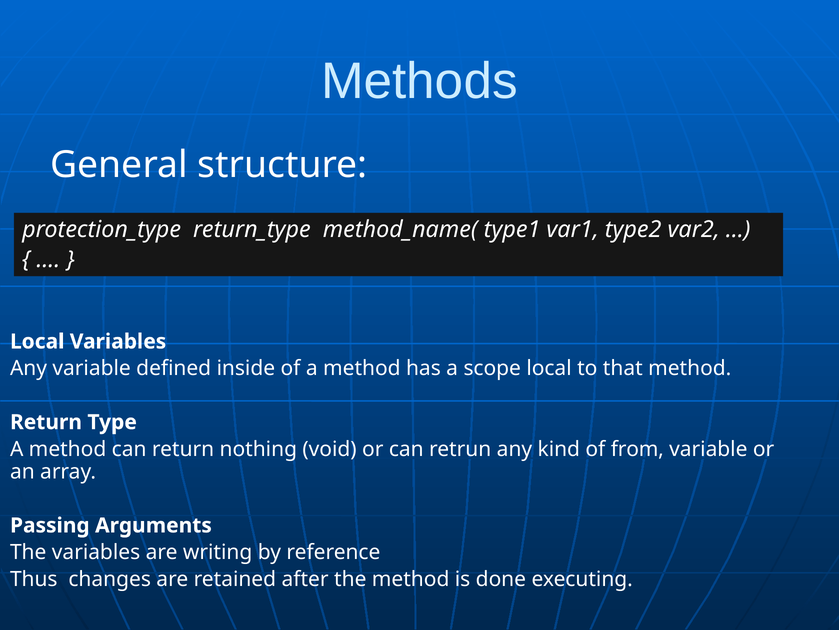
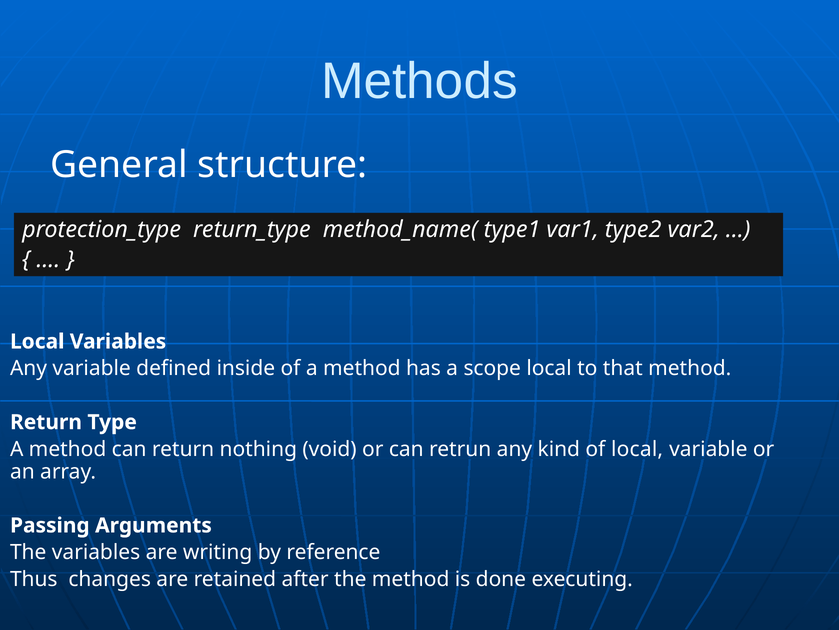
of from: from -> local (637, 449)
